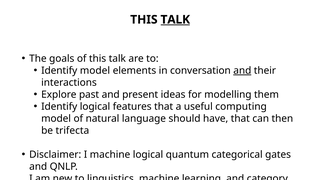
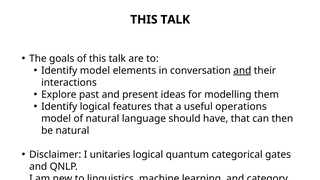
TALK underline: present -> none (175, 20)
computing: computing -> operations (241, 107)
be trifecta: trifecta -> natural (72, 131)
I machine: machine -> unitaries (110, 155)
